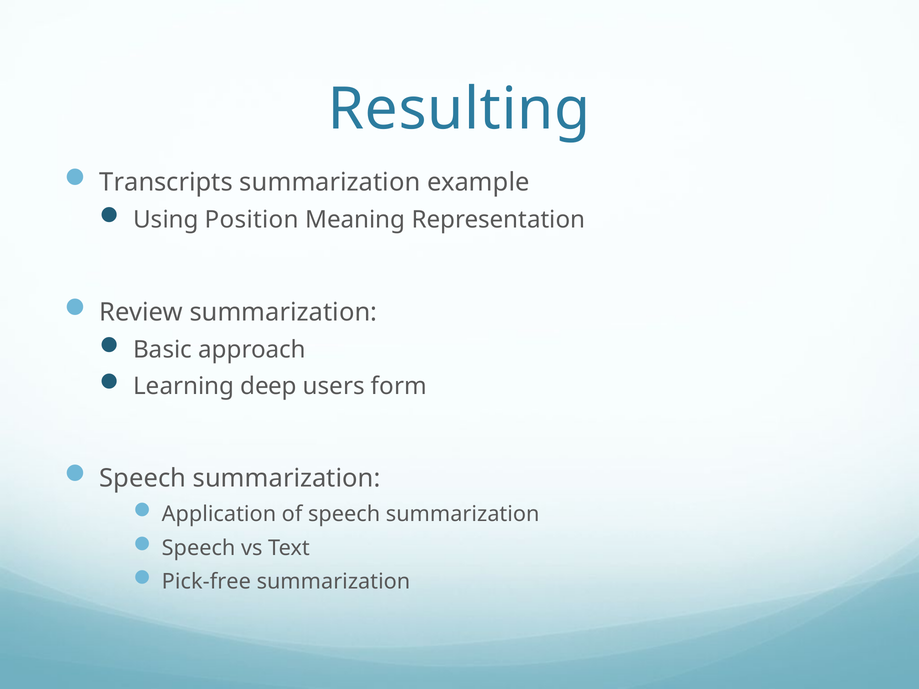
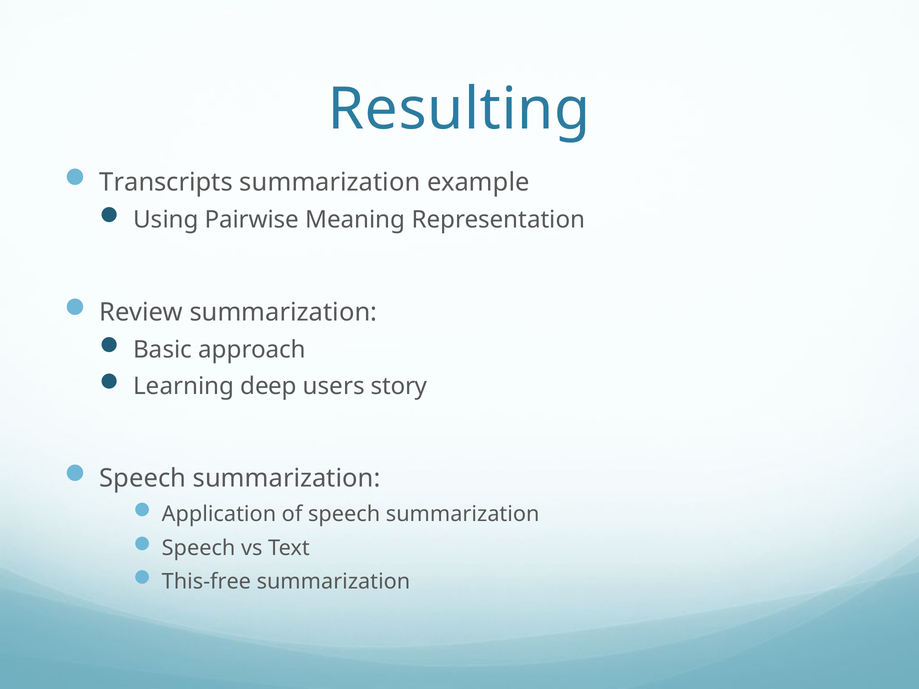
Position: Position -> Pairwise (252, 220)
form: form -> story (399, 386)
Pick-free: Pick-free -> This-free (206, 582)
